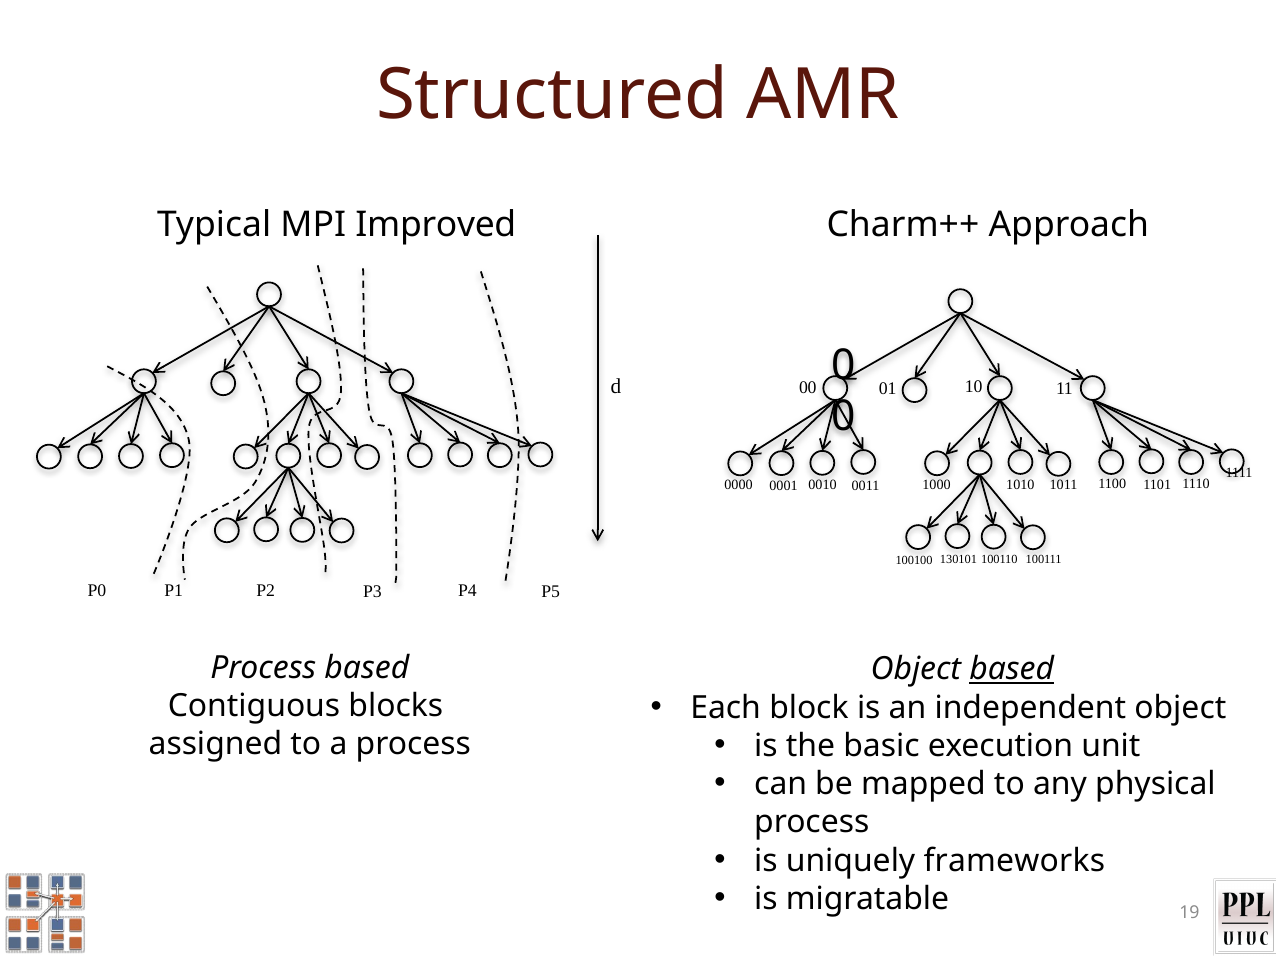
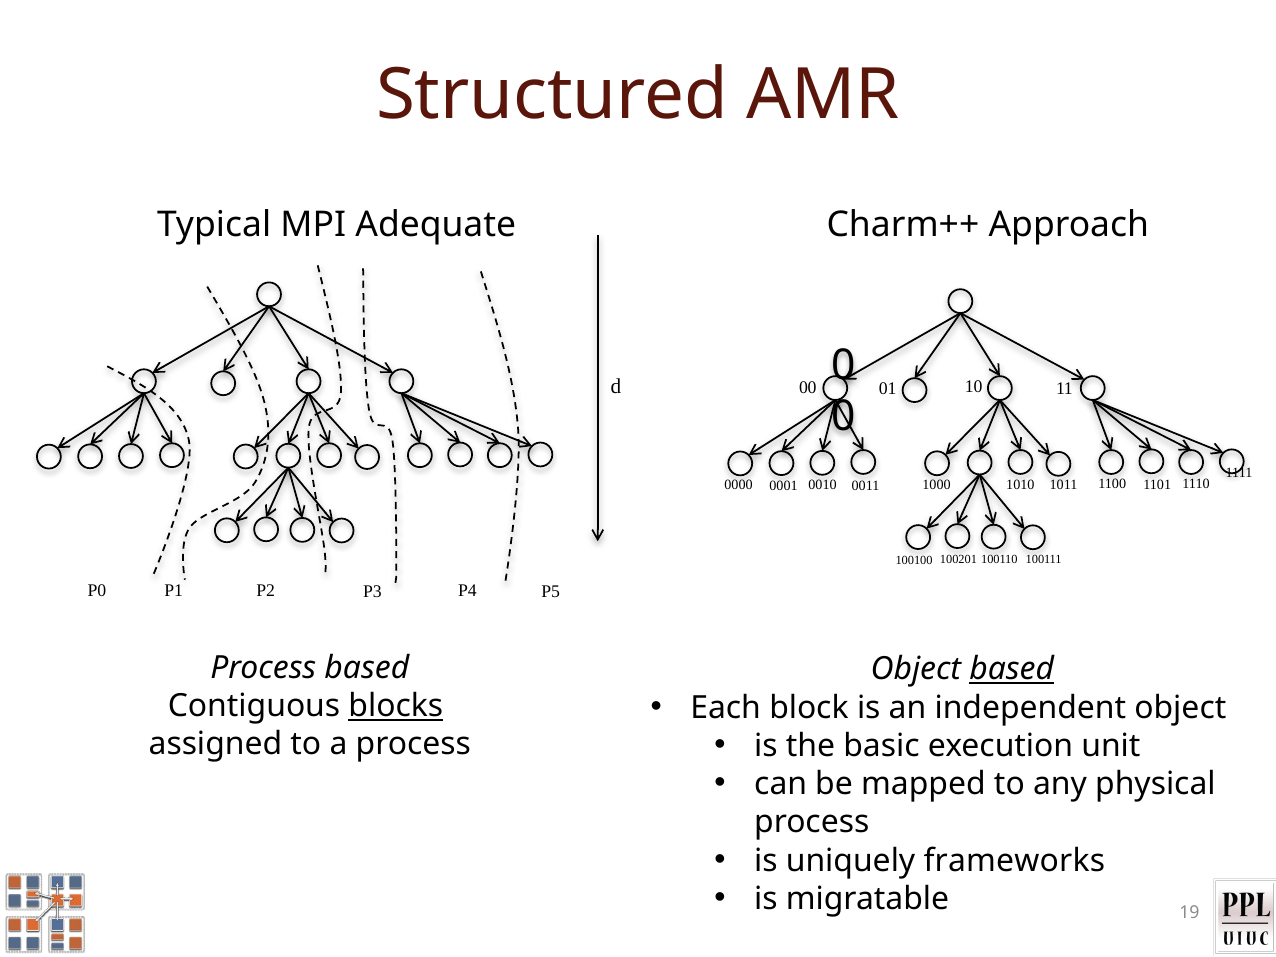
Improved: Improved -> Adequate (436, 225)
130101: 130101 -> 100201 (958, 559)
blocks underline: none -> present (396, 706)
